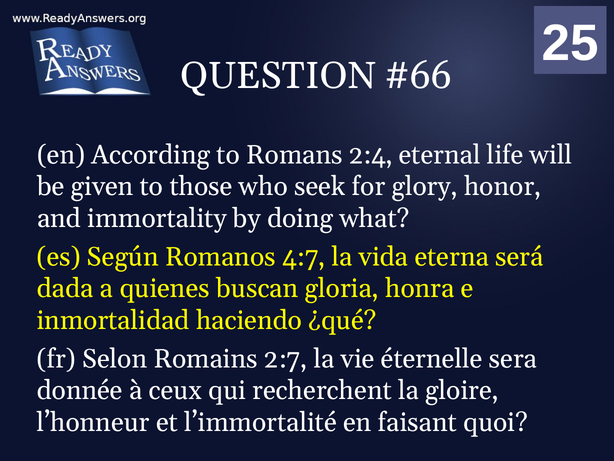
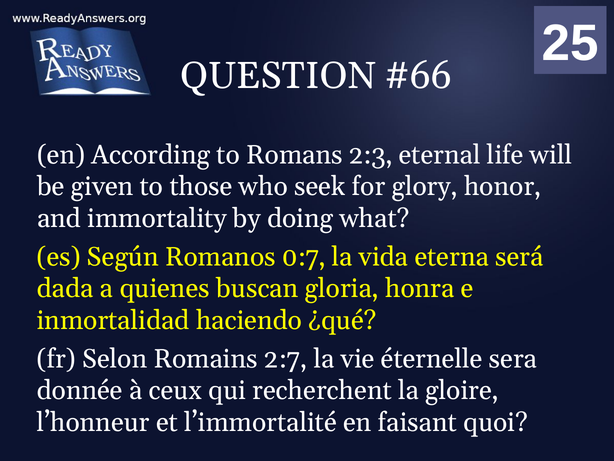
2:4: 2:4 -> 2:3 (371, 155)
4:7: 4:7 -> 0:7 (304, 257)
